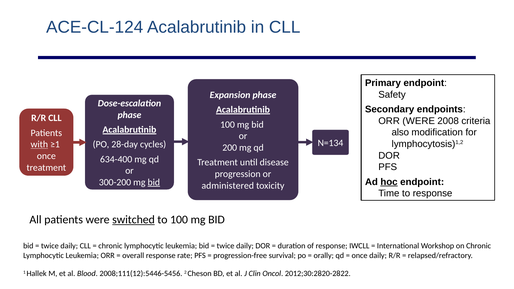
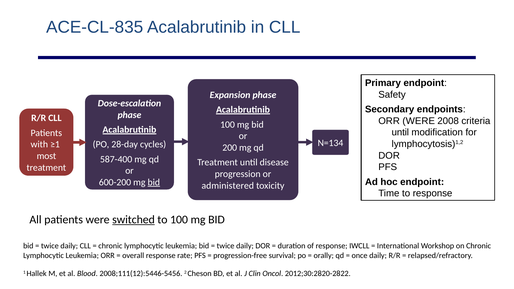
ACE-CL-124: ACE-CL-124 -> ACE-CL-835 (95, 27)
also: also -> until (400, 132)
with underline: present -> none (39, 144)
once: once -> most (46, 156)
634-400: 634-400 -> 587-400 (116, 159)
hoc underline: present -> none (389, 182)
300-200: 300-200 -> 600-200 (115, 182)
